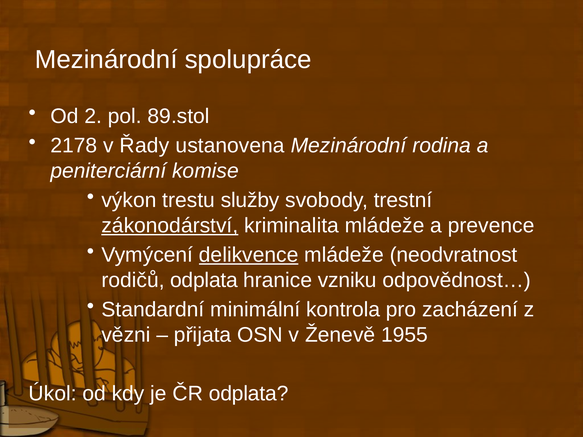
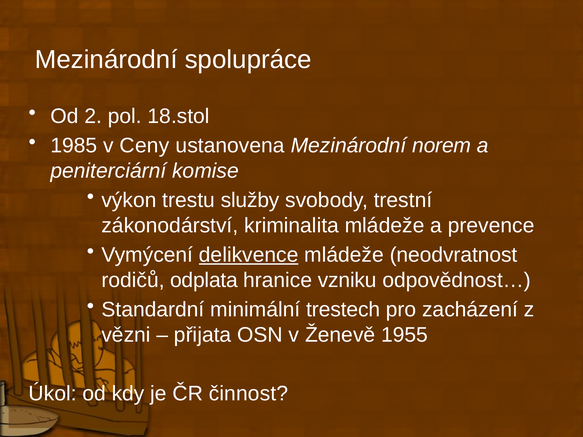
89.stol: 89.stol -> 18.stol (179, 116)
2178: 2178 -> 1985 (74, 146)
Řady: Řady -> Ceny (145, 146)
rodina: rodina -> norem (442, 146)
zákonodárství underline: present -> none (170, 226)
kontrola: kontrola -> trestech (343, 310)
ČR odplata: odplata -> činnost (248, 394)
